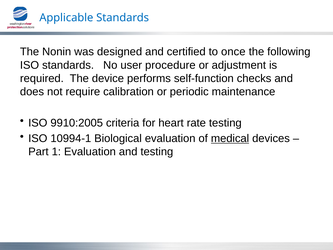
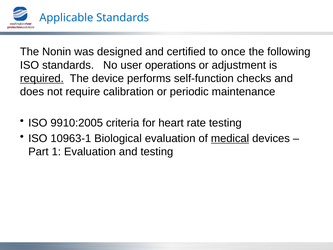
user procedure: procedure -> operations (170, 65)
required underline: none -> present (42, 78)
10994-1: 10994-1 -> 10963-1 (71, 138)
